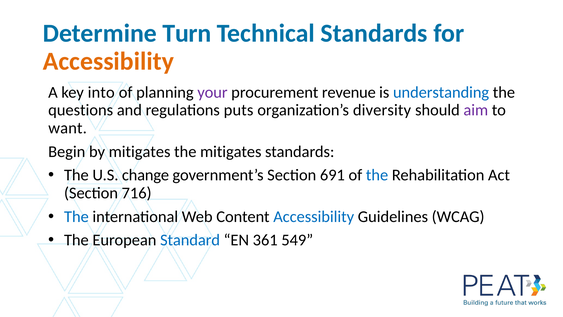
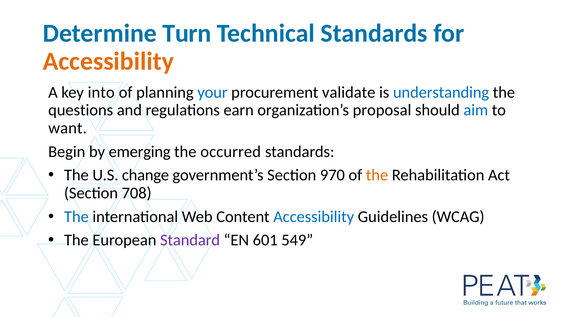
your colour: purple -> blue (212, 92)
revenue: revenue -> validate (349, 92)
puts: puts -> earn (239, 110)
diversity: diversity -> proposal (382, 110)
aim colour: purple -> blue (476, 110)
by mitigates: mitigates -> emerging (140, 151)
the mitigates: mitigates -> occurred (231, 151)
691: 691 -> 970 (332, 175)
the colour: blue -> orange (377, 175)
716: 716 -> 708 (137, 193)
Standard colour: blue -> purple (190, 240)
361: 361 -> 601 (265, 240)
